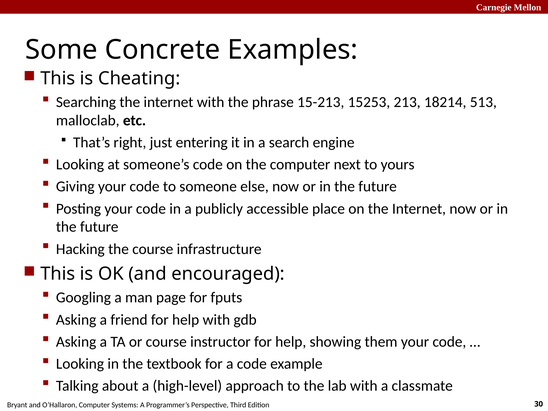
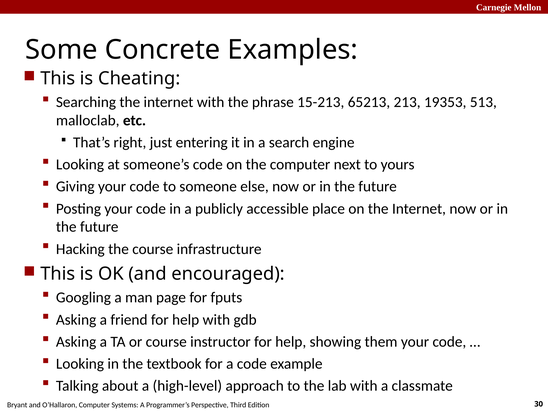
15253: 15253 -> 65213 (369, 102)
18214: 18214 -> 19353 (445, 102)
